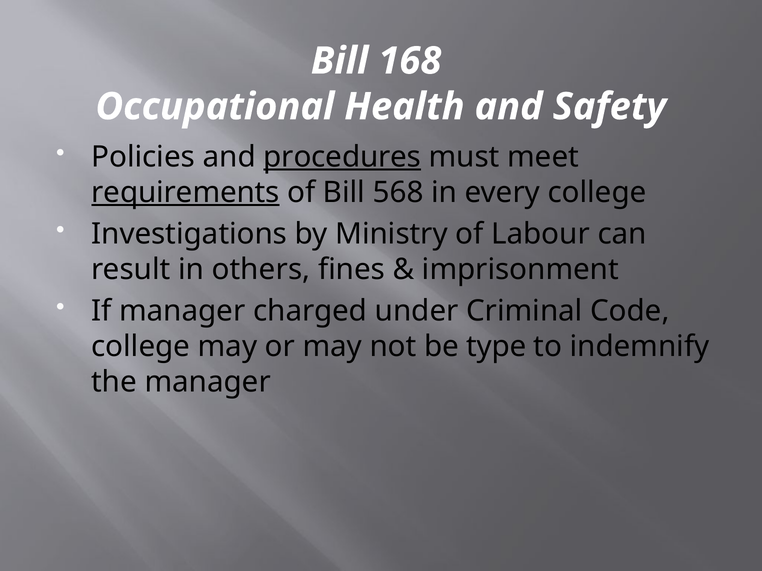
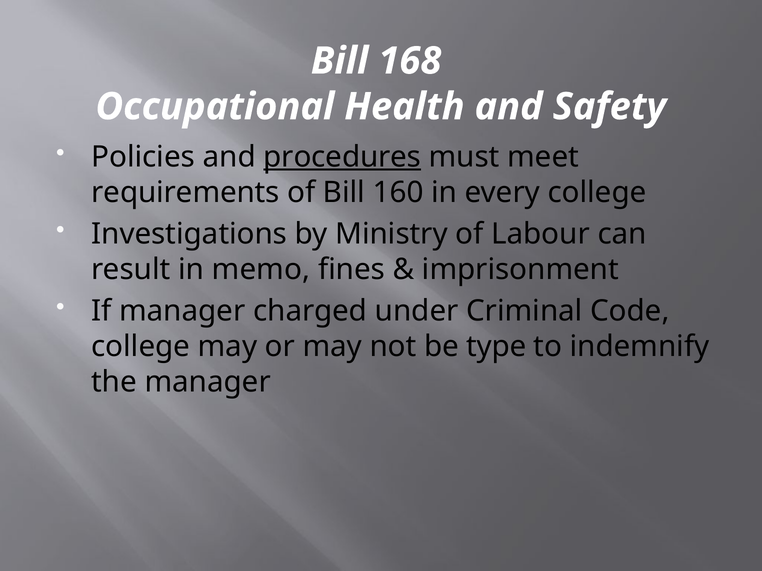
requirements underline: present -> none (185, 193)
568: 568 -> 160 (398, 193)
others: others -> memo (261, 270)
